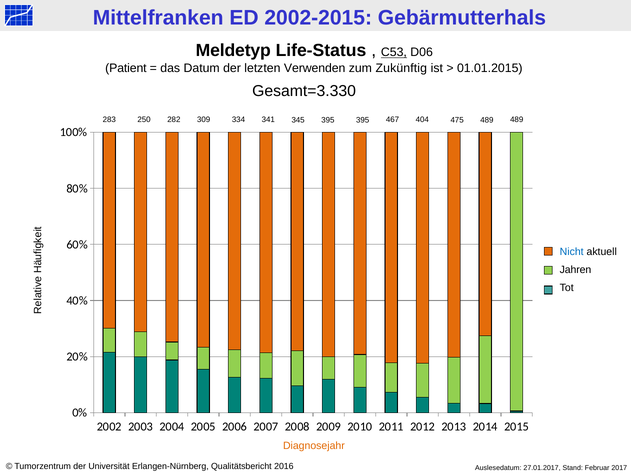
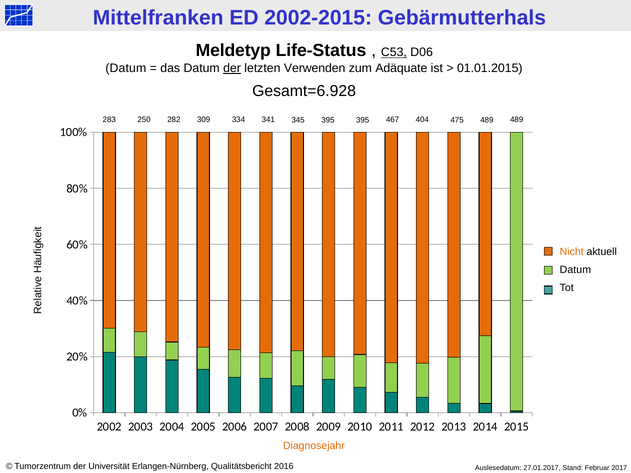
Patient: Patient -> Datum (126, 68)
der underline: none -> present (232, 68)
Zukünftig: Zukünftig -> Adäquate (401, 68)
Gesamt=3.330: Gesamt=3.330 -> Gesamt=6.928 (304, 91)
Nicht colour: blue -> orange (572, 252)
Jahren: Jahren -> Datum (575, 270)
